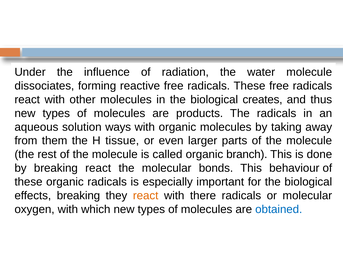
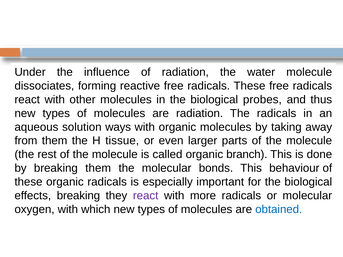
creates: creates -> probes (262, 100)
are products: products -> radiation (200, 113)
breaking react: react -> them (98, 168)
react colour: orange -> purple (146, 196)
there: there -> more (203, 196)
